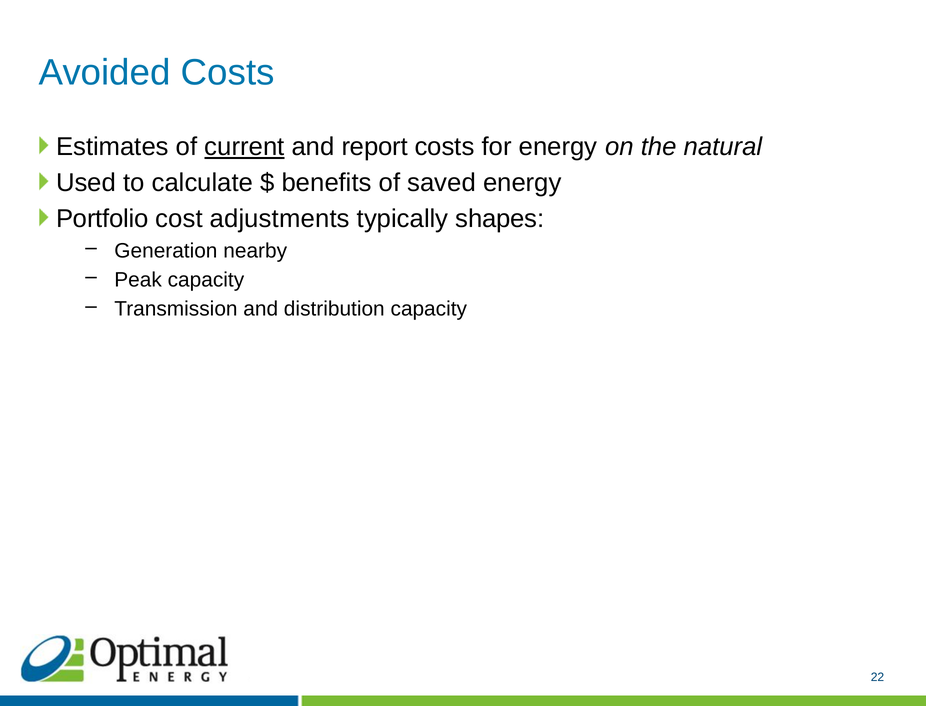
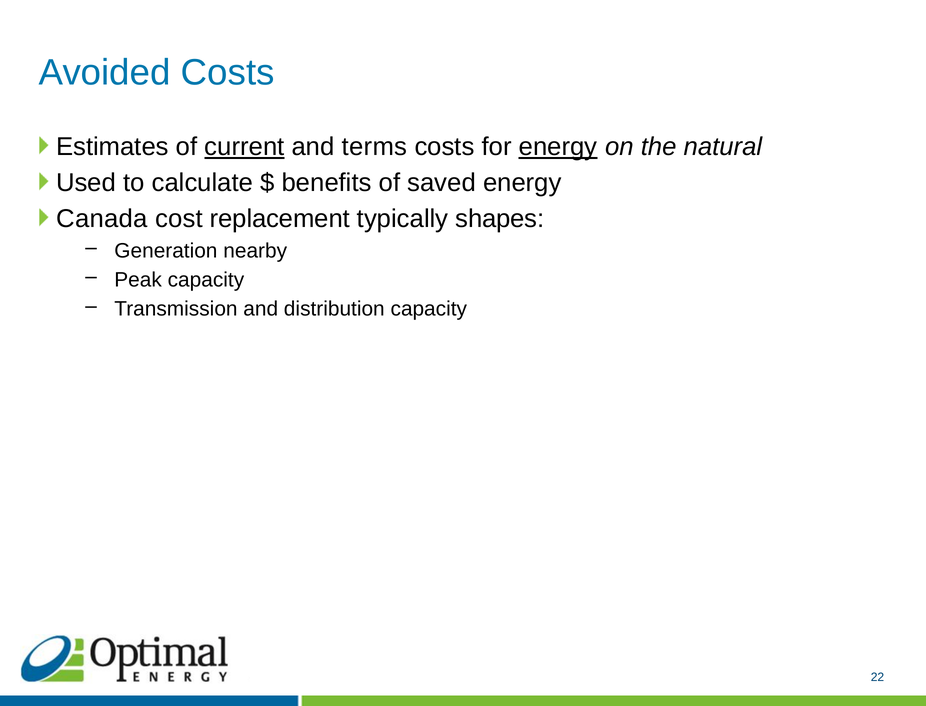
report: report -> terms (374, 147)
energy underline: none -> present (558, 147)
Portfolio: Portfolio -> Canada (102, 219)
adjustments: adjustments -> replacement (280, 219)
